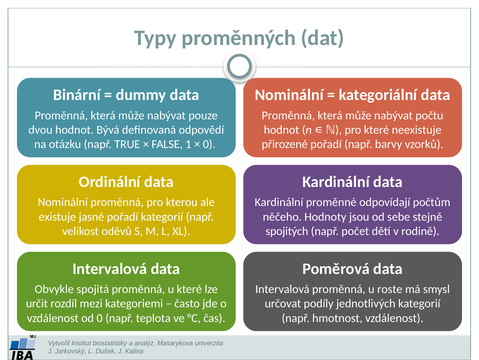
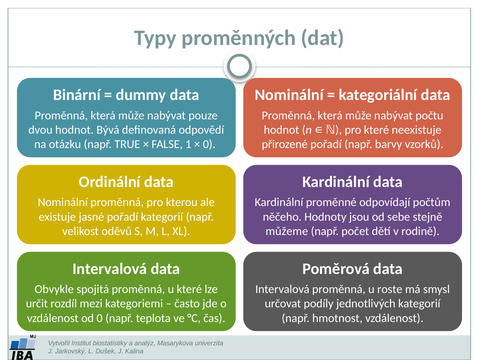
spojitých: spojitých -> můžeme (287, 231)
